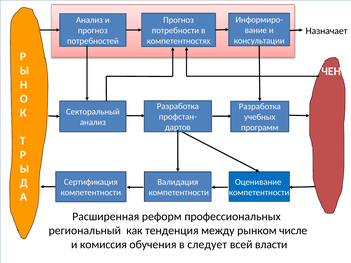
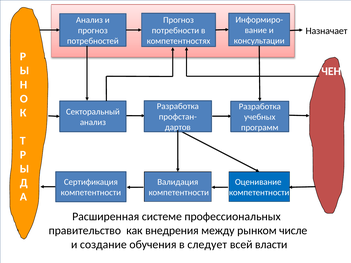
реформ: реформ -> системе (162, 217)
региональный: региональный -> правительство (85, 231)
тенденция: тенденция -> внедрения (172, 231)
комиссия: комиссия -> создание (103, 245)
